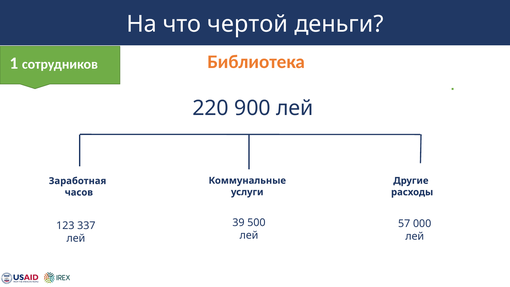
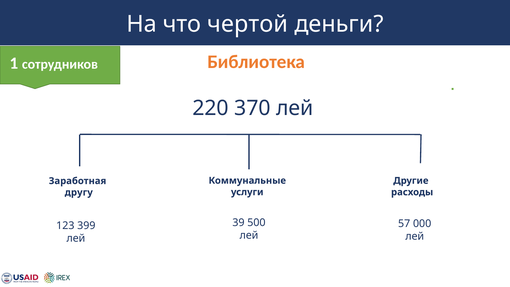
900: 900 -> 370 (253, 108)
часов: часов -> другу (79, 192)
337: 337 -> 399 (86, 226)
